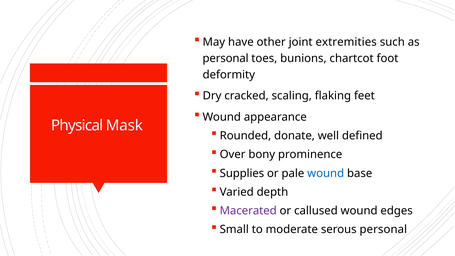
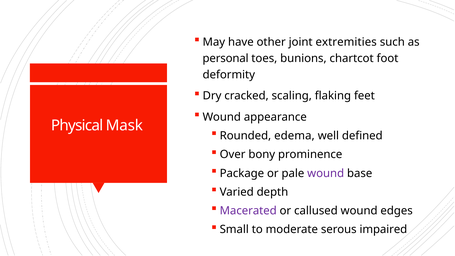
donate: donate -> edema (294, 136)
Supplies: Supplies -> Package (242, 173)
wound colour: blue -> purple (326, 173)
serous personal: personal -> impaired (383, 229)
